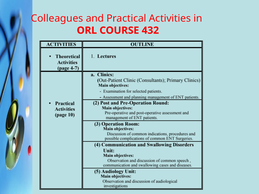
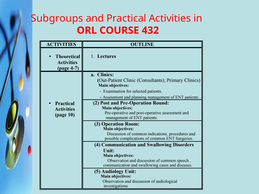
Colleagues: Colleagues -> Subgroups (57, 18)
